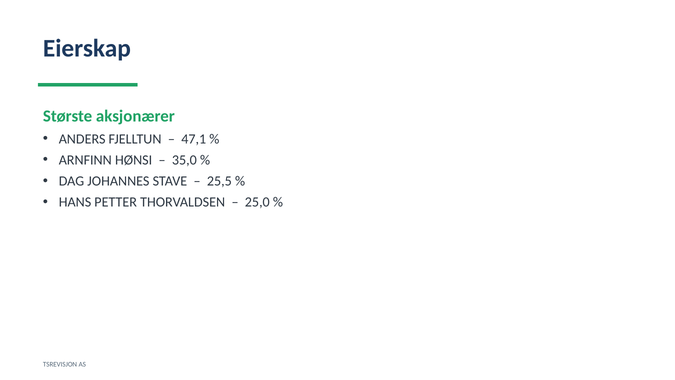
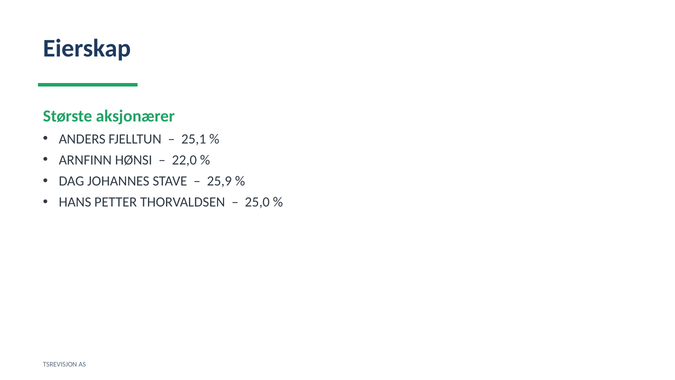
47,1: 47,1 -> 25,1 (194, 139)
35,0: 35,0 -> 22,0 (184, 160)
25,5: 25,5 -> 25,9 (219, 181)
